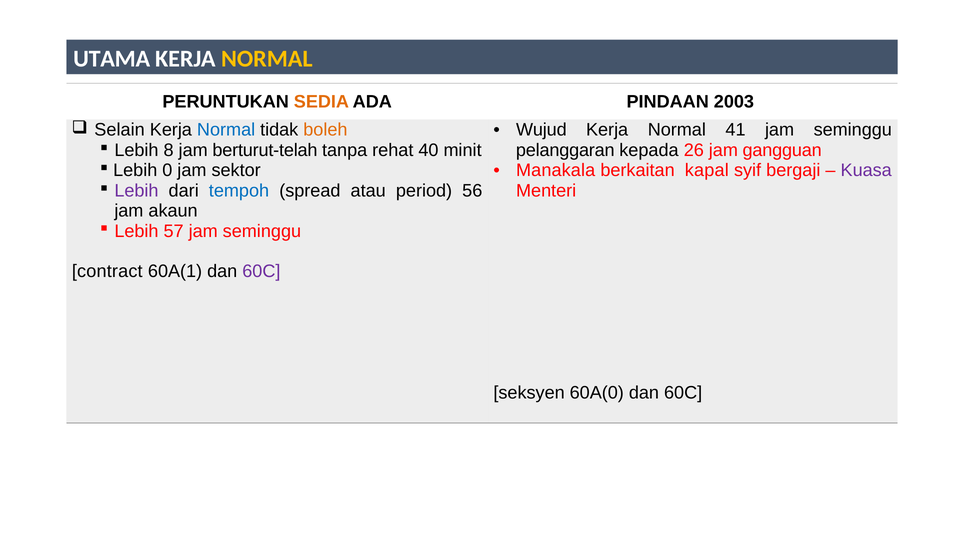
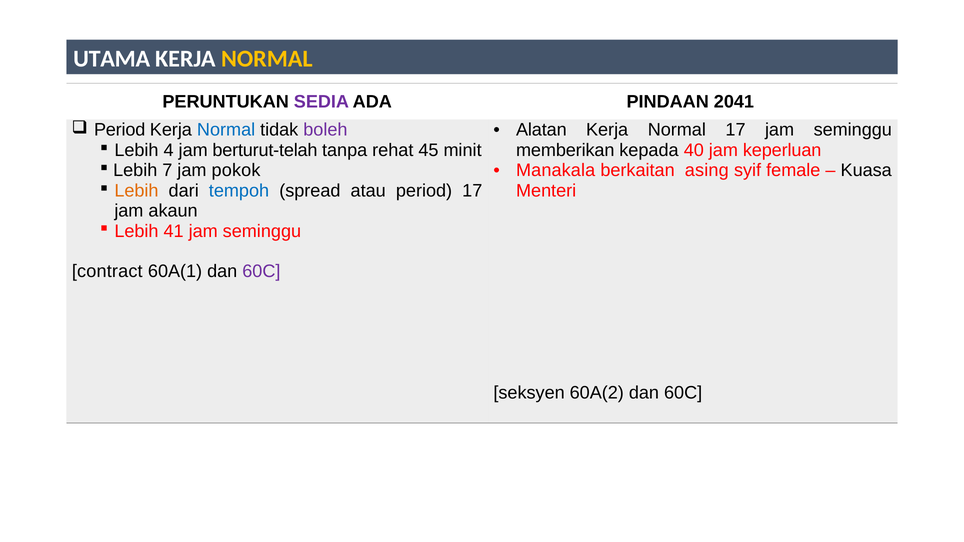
SEDIA colour: orange -> purple (321, 102)
2003: 2003 -> 2041 (734, 102)
Selain: Selain -> Period (120, 130)
boleh colour: orange -> purple (325, 130)
Wujud: Wujud -> Alatan (541, 130)
Normal 41: 41 -> 17 (736, 130)
8: 8 -> 4 (169, 150)
40: 40 -> 45 (428, 150)
pelanggaran: pelanggaran -> memberikan (565, 150)
26: 26 -> 40 (694, 150)
gangguan: gangguan -> keperluan (782, 150)
0: 0 -> 7 (167, 170)
sektor: sektor -> pokok (236, 170)
kapal: kapal -> asing (707, 170)
bergaji: bergaji -> female (793, 170)
Kuasa colour: purple -> black (866, 170)
Lebih colour: purple -> orange (136, 191)
period 56: 56 -> 17 (472, 191)
57: 57 -> 41 (174, 231)
60A(0: 60A(0 -> 60A(2 (597, 393)
